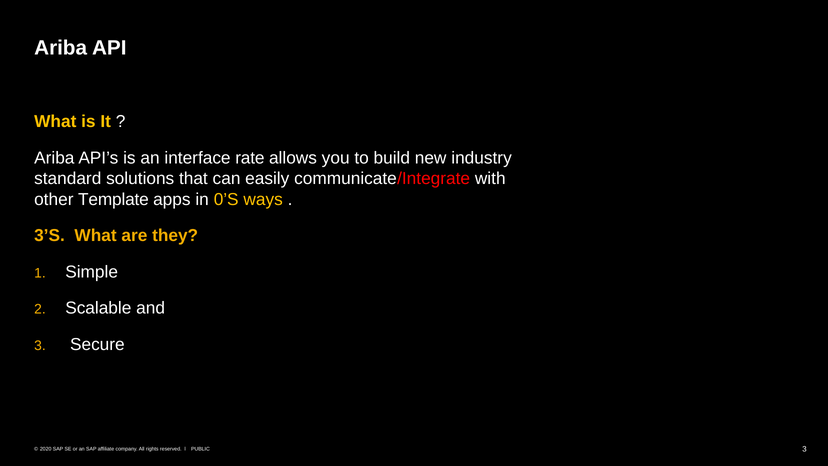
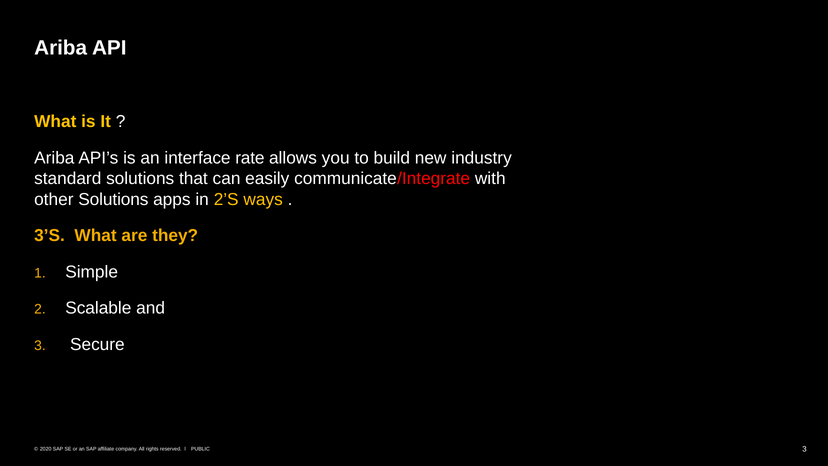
other Template: Template -> Solutions (113, 199)
0’S: 0’S -> 2’S (226, 199)
